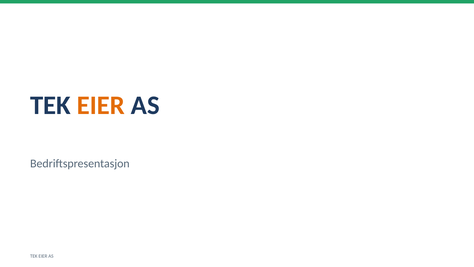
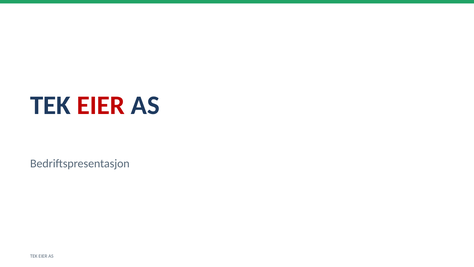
EIER colour: orange -> red (101, 105)
